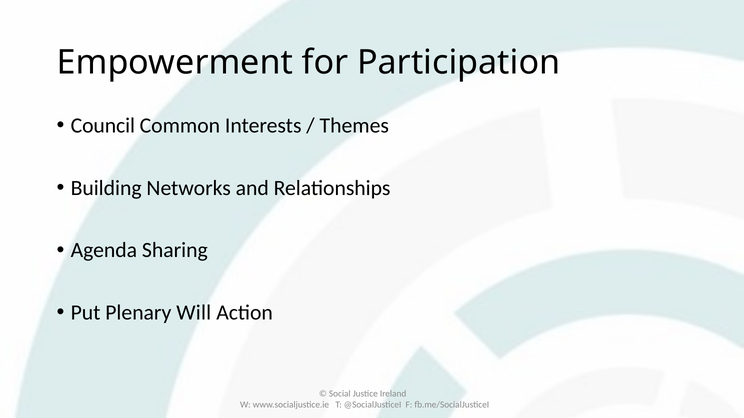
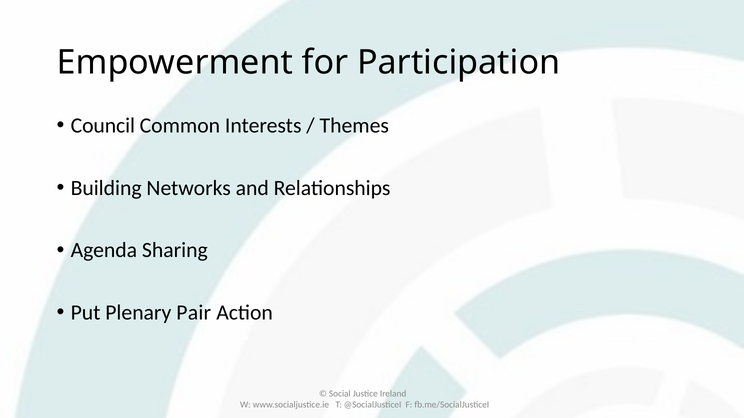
Will: Will -> Pair (194, 313)
